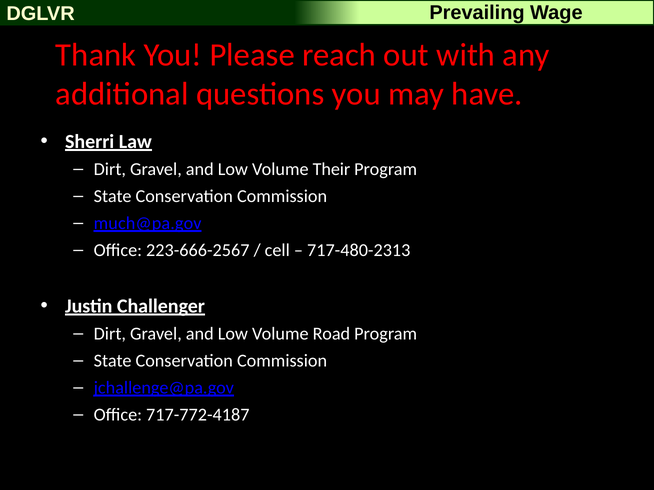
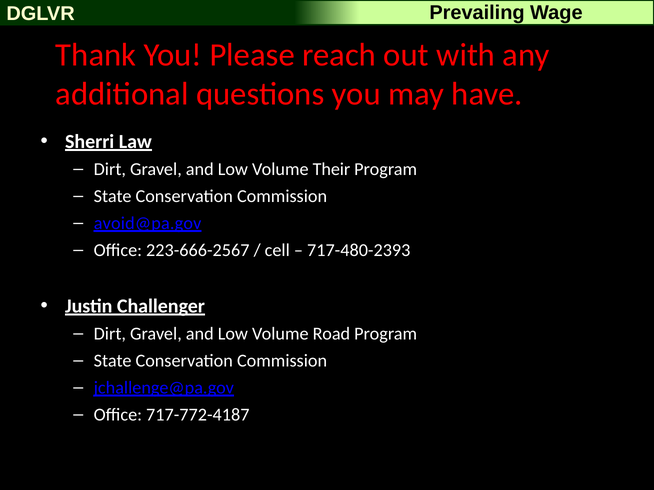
much@pa.gov: much@pa.gov -> avoid@pa.gov (148, 223)
717-480-2313: 717-480-2313 -> 717-480-2393 (359, 251)
